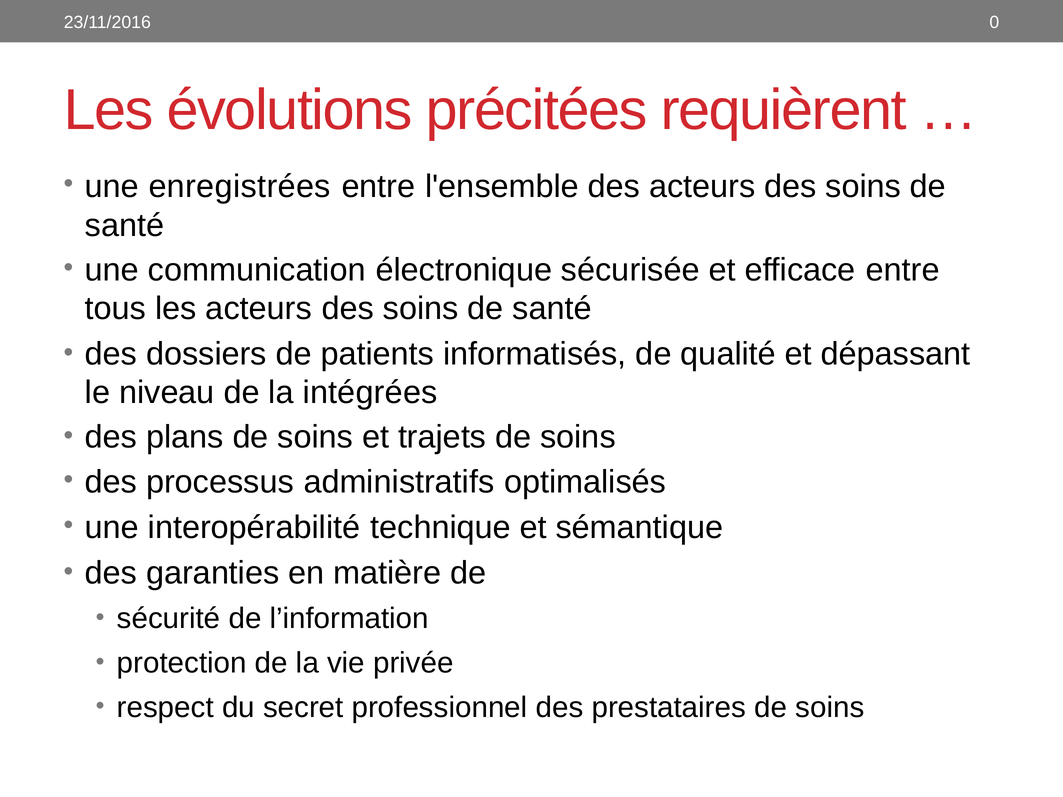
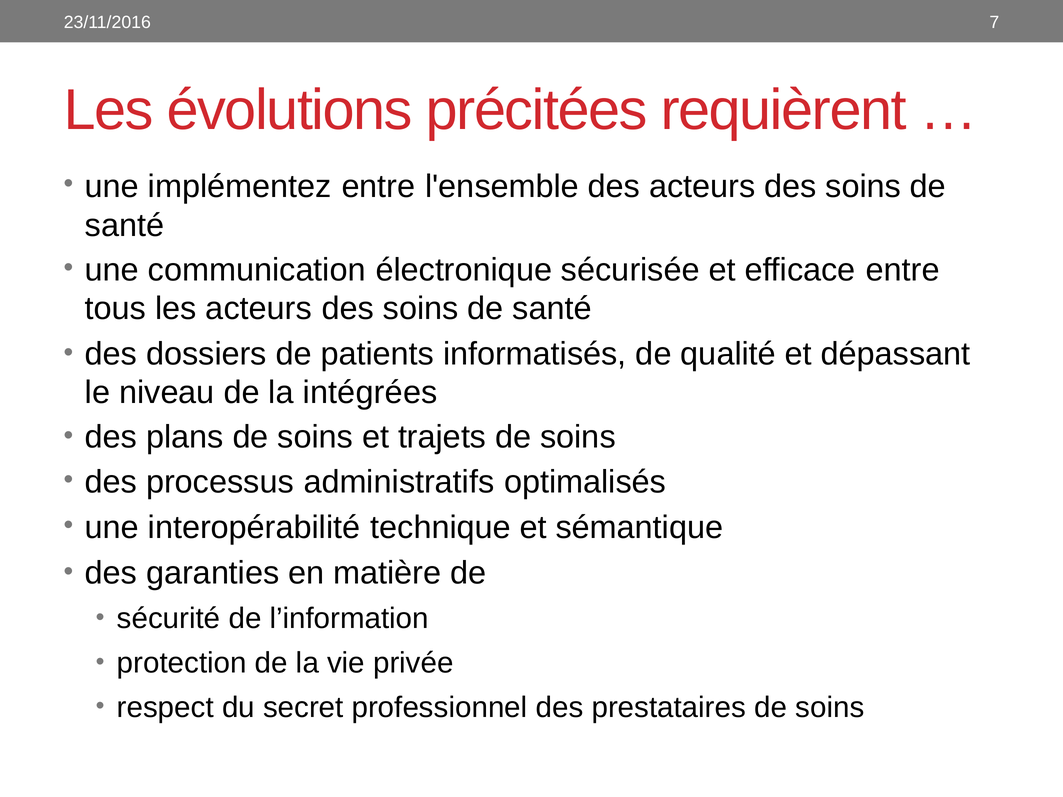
0: 0 -> 7 (994, 23)
enregistrées: enregistrées -> implémentez (240, 186)
